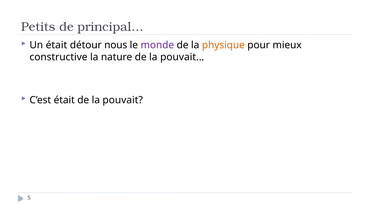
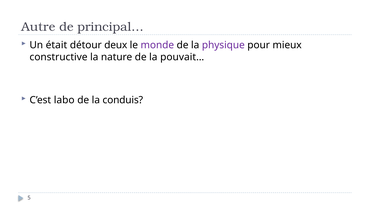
Petits: Petits -> Autre (38, 27)
nous: nous -> deux (116, 45)
physique colour: orange -> purple (223, 45)
C’est était: était -> labo (64, 100)
pouvait: pouvait -> conduis (123, 100)
